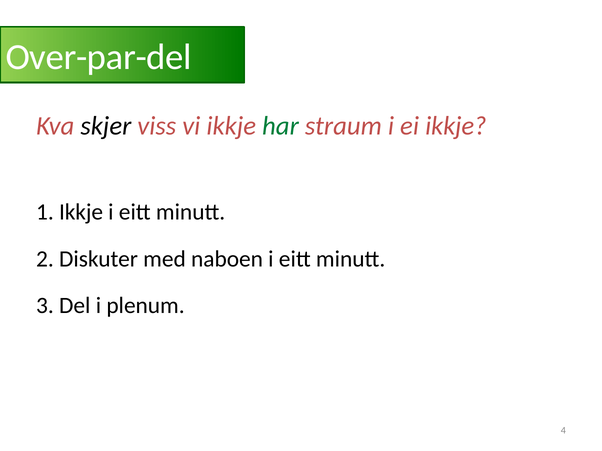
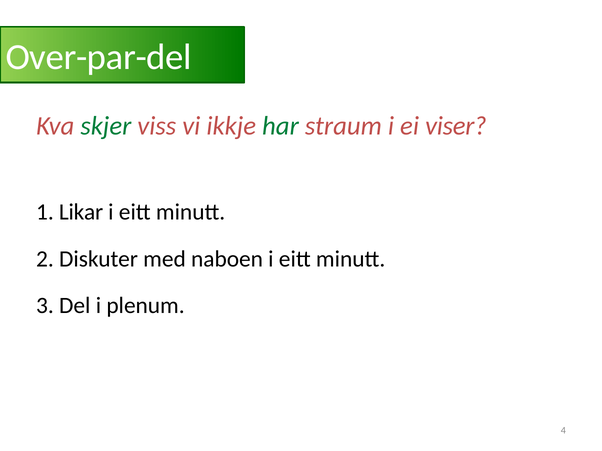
skjer colour: black -> green (106, 126)
ei ikkje: ikkje -> viser (456, 126)
1 Ikkje: Ikkje -> Likar (81, 212)
